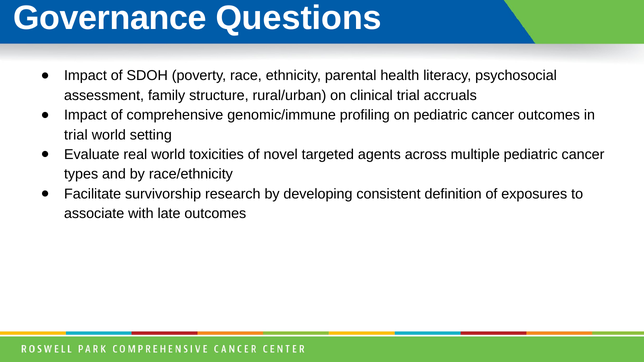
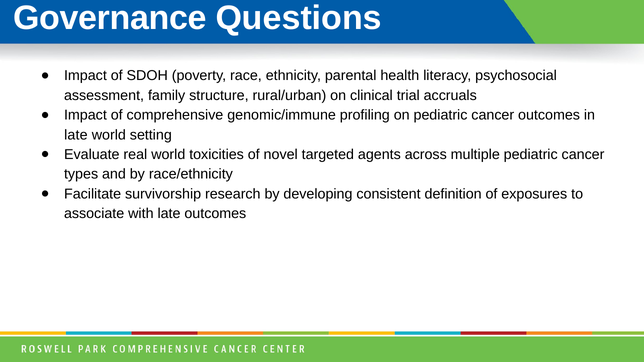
trial: trial -> late (76, 135)
